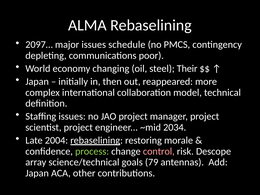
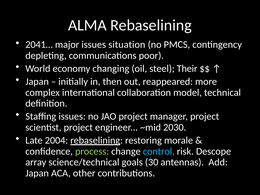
2097…: 2097… -> 2041… (39, 45)
schedule: schedule -> situation (127, 45)
2034: 2034 -> 2030 (175, 127)
control colour: pink -> light blue (159, 151)
79: 79 -> 30 (152, 162)
